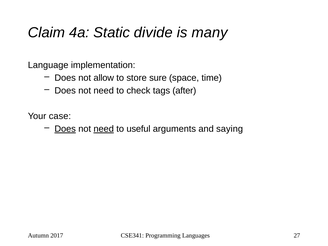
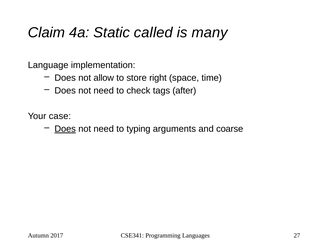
divide: divide -> called (153, 32)
sure: sure -> right (158, 78)
need underline: present -> none (104, 129)
useful: useful -> typing (138, 129)
saying: saying -> coarse (230, 129)
